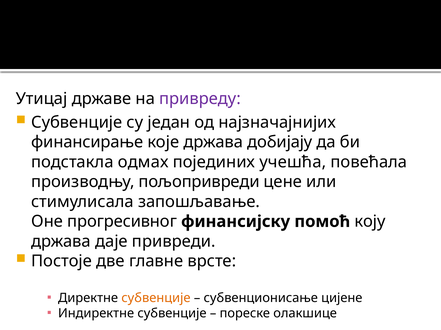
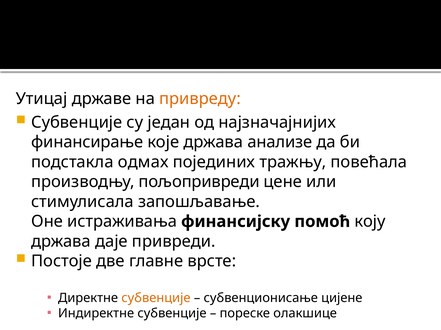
привреду colour: purple -> orange (200, 99)
добијају: добијају -> анализе (280, 143)
учешћа: учешћа -> тражњу (293, 162)
прогресивног: прогресивног -> истраживања (122, 222)
